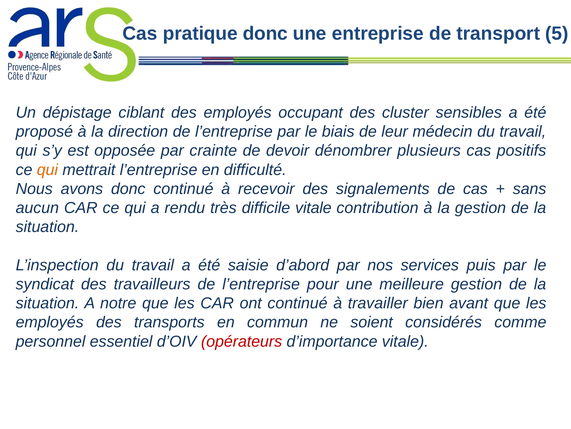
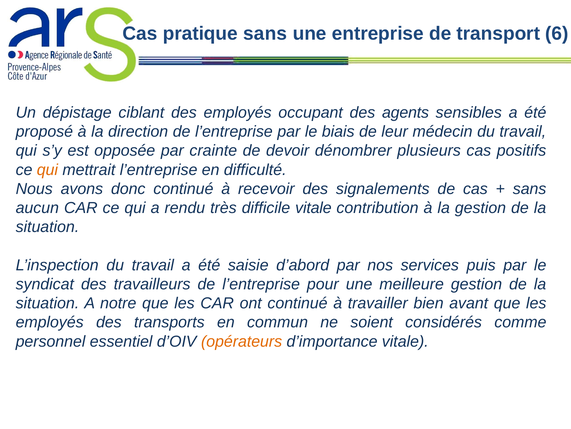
pratique donc: donc -> sans (265, 34)
5: 5 -> 6 (557, 34)
cluster: cluster -> agents (406, 112)
opérateurs colour: red -> orange (242, 341)
